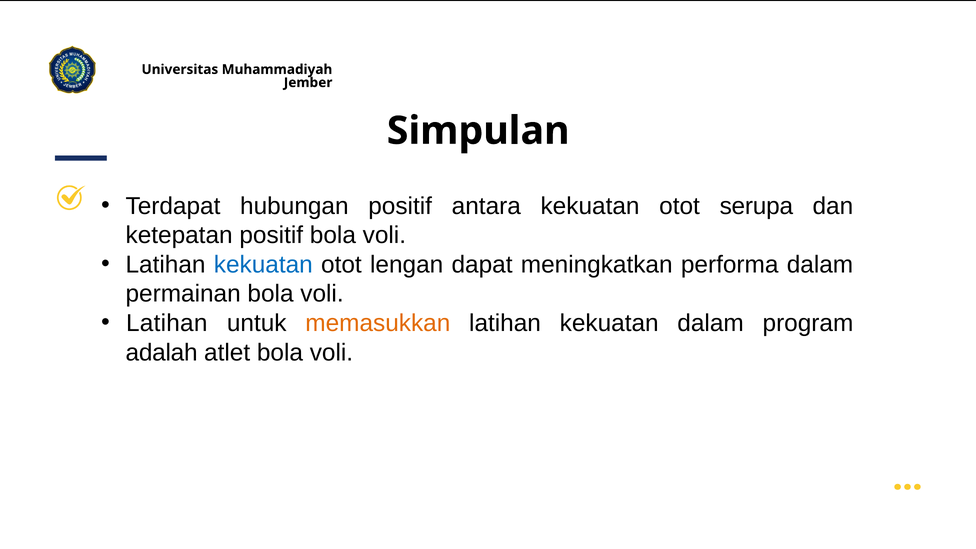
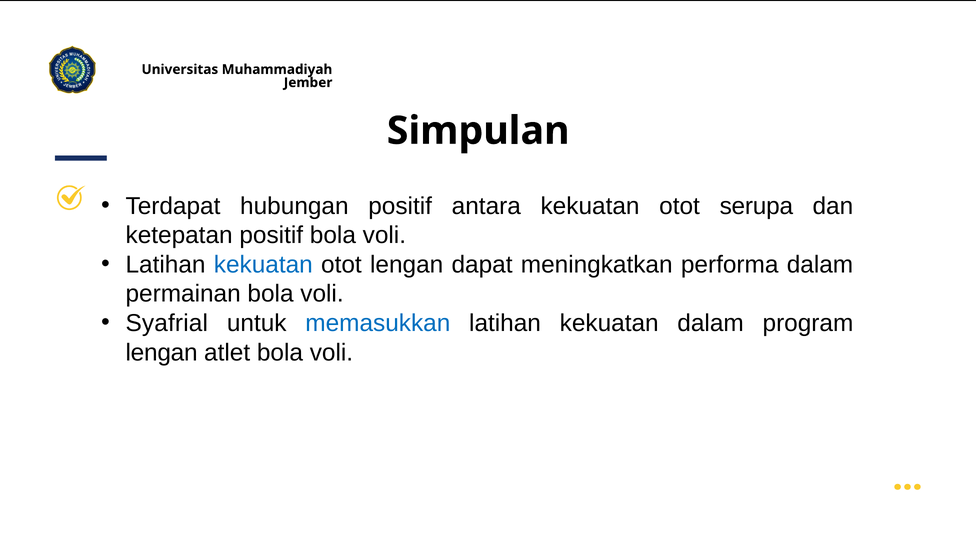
Latihan: Latihan -> Syafrial (167, 323)
memasukkan colour: orange -> blue (378, 323)
adalah: adalah -> lengan (162, 352)
